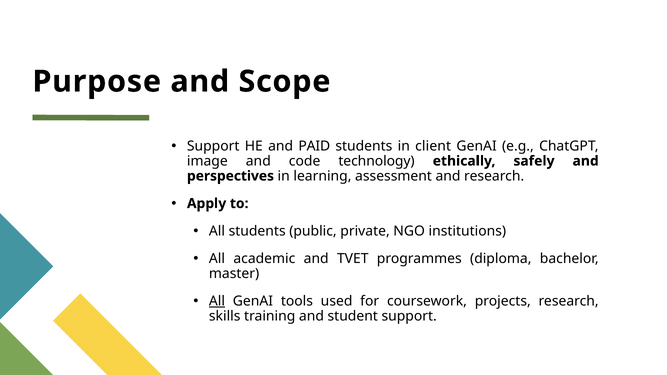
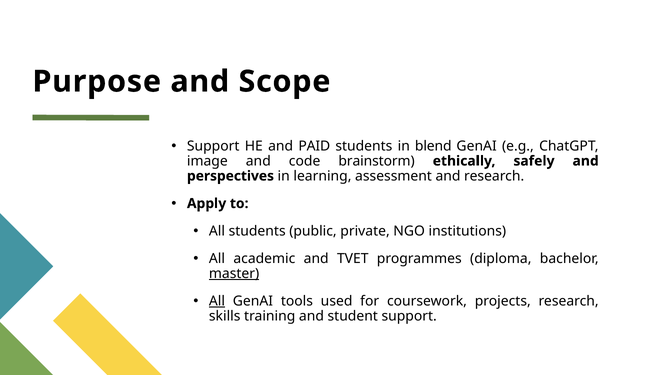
client: client -> blend (433, 146)
technology: technology -> brainstorm (377, 161)
master underline: none -> present (234, 274)
